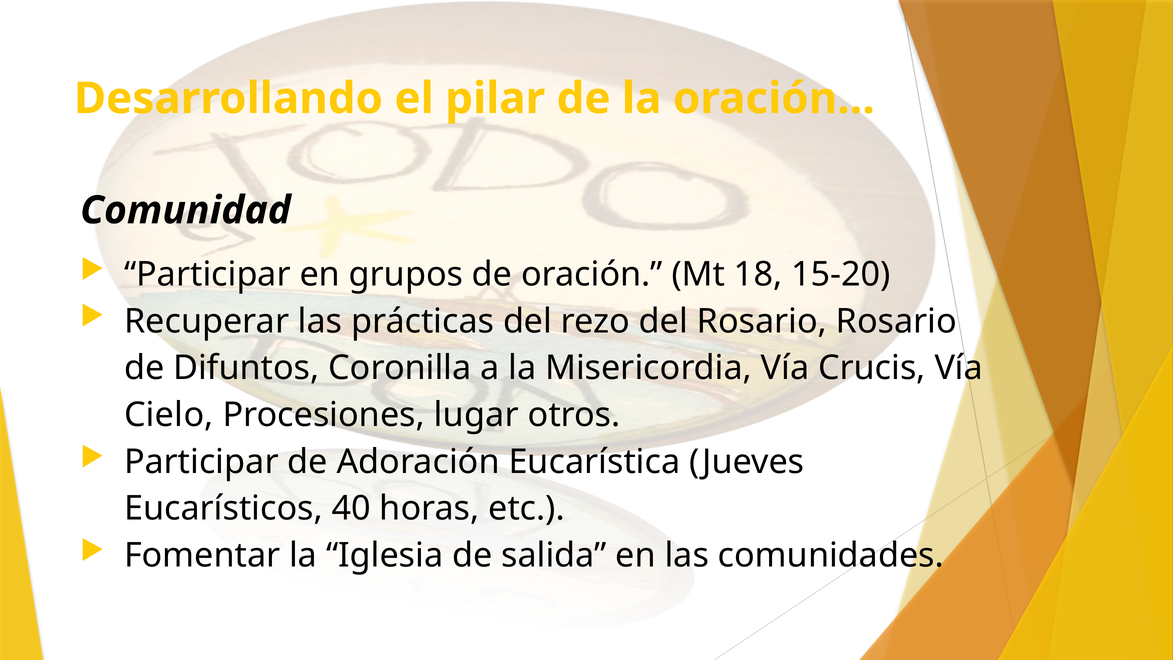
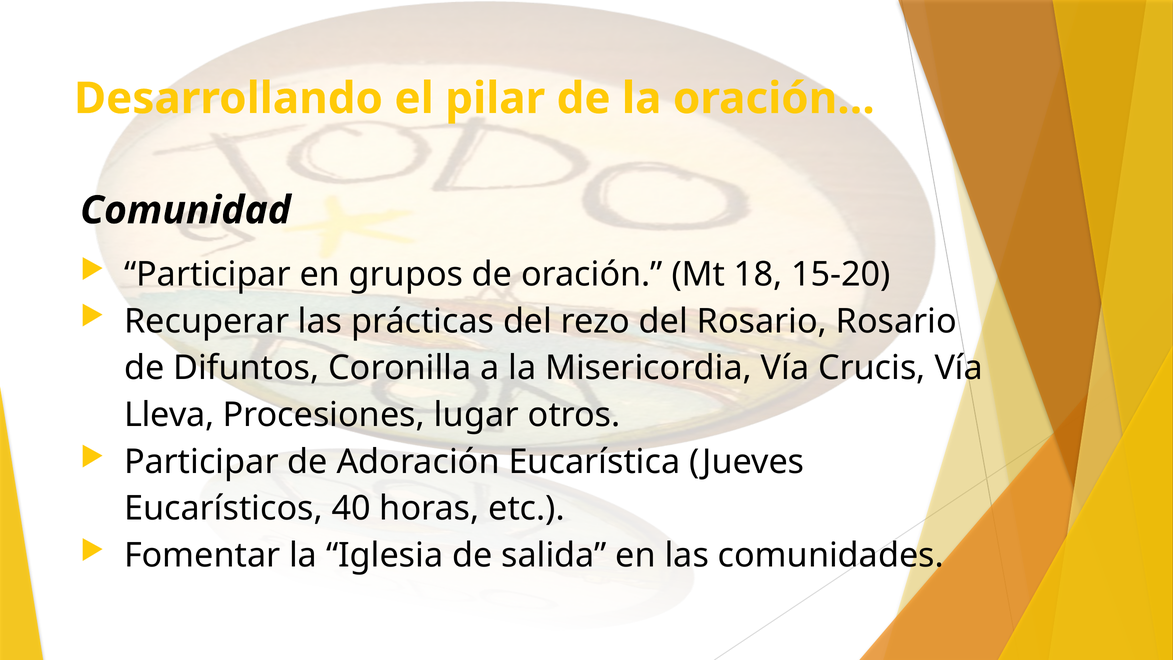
Cielo: Cielo -> Lleva (169, 415)
